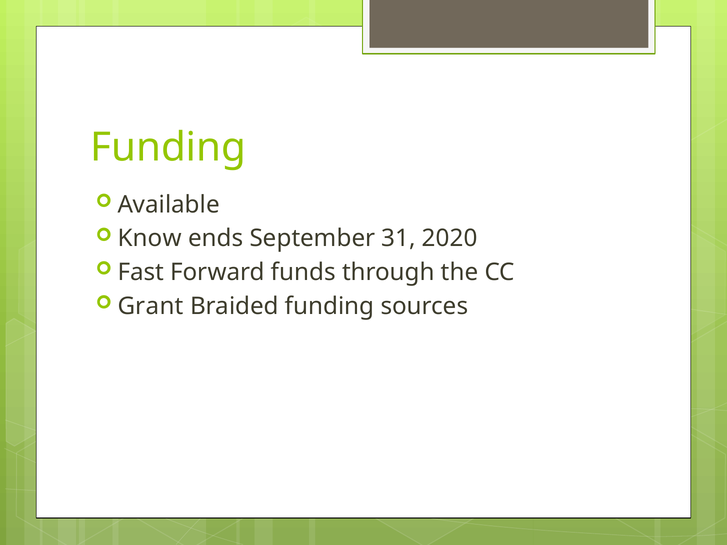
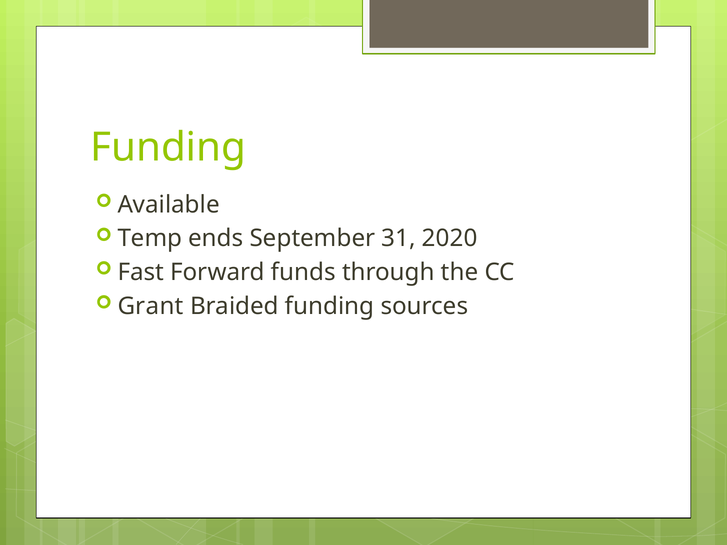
Know: Know -> Temp (150, 239)
